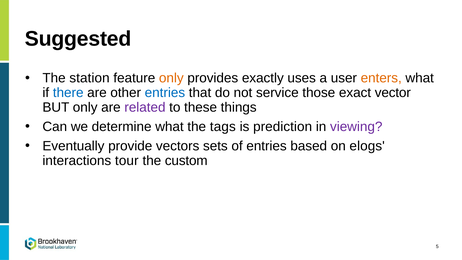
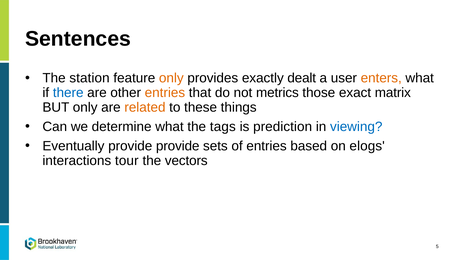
Suggested: Suggested -> Sentences (78, 39)
uses: uses -> dealt (302, 78)
entries colour: blue -> orange (165, 93)
service: service -> metrics (277, 93)
vector: vector -> matrix (393, 93)
related colour: purple -> orange (145, 107)
viewing colour: purple -> blue (356, 127)
provide vectors: vectors -> provide (178, 146)
custom: custom -> vectors (186, 161)
